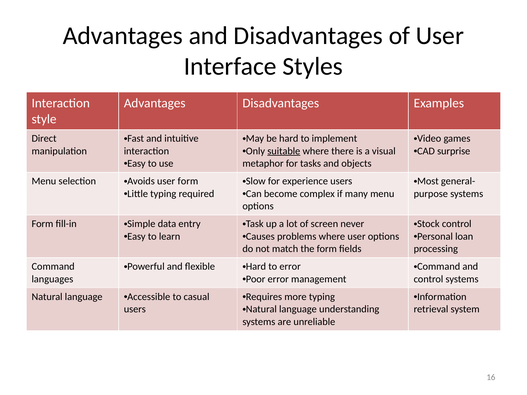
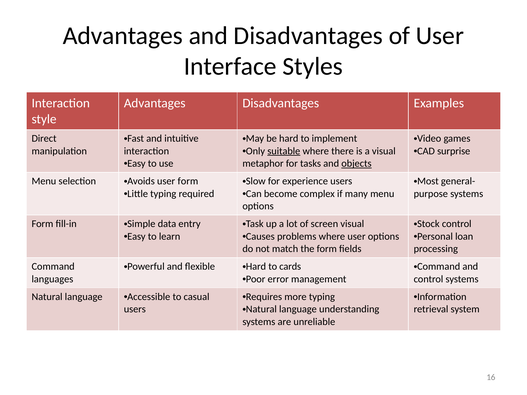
objects underline: none -> present (356, 164)
screen never: never -> visual (352, 224)
to error: error -> cards (290, 267)
